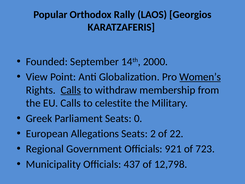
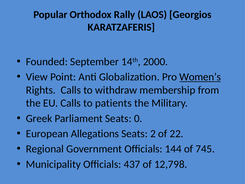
Calls underline: present -> none (71, 90)
celestite: celestite -> patients (113, 103)
921: 921 -> 144 (173, 149)
723: 723 -> 745 (205, 149)
